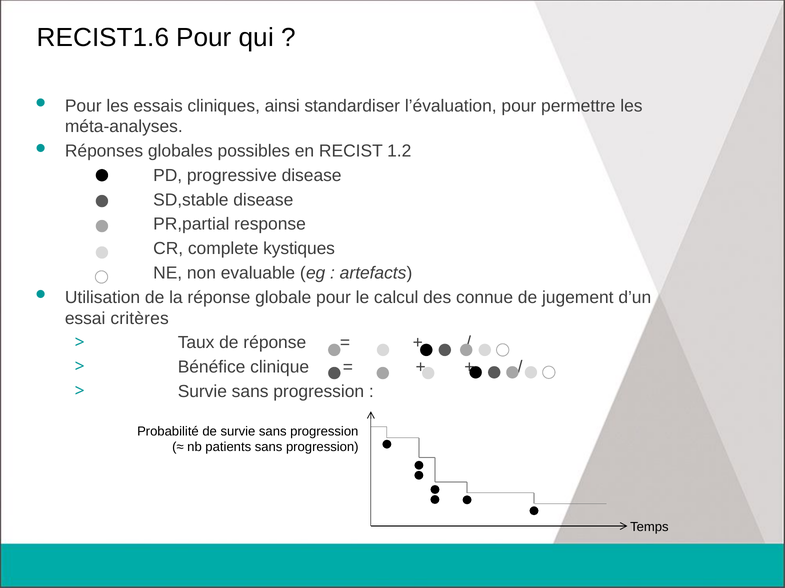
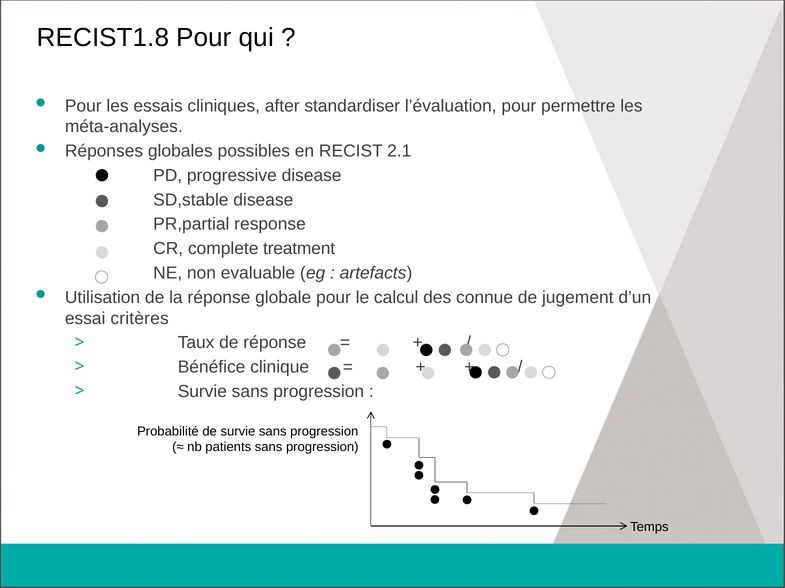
RECIST1.6: RECIST1.6 -> RECIST1.8 (103, 38)
ainsi: ainsi -> after (282, 106)
1.2: 1.2 -> 2.1 (399, 151)
kystiques: kystiques -> treatment (299, 249)
